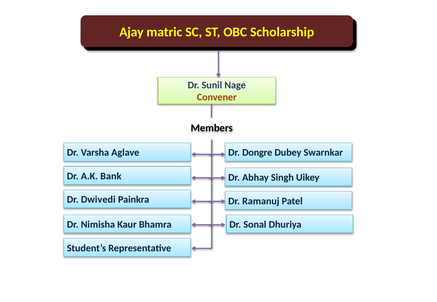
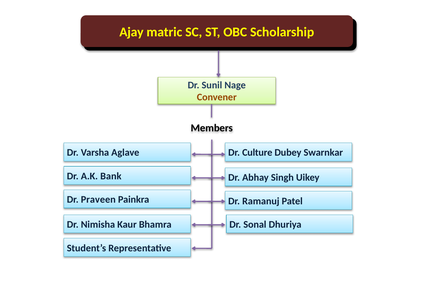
Dongre: Dongre -> Culture (257, 153)
Dwivedi: Dwivedi -> Praveen (98, 200)
